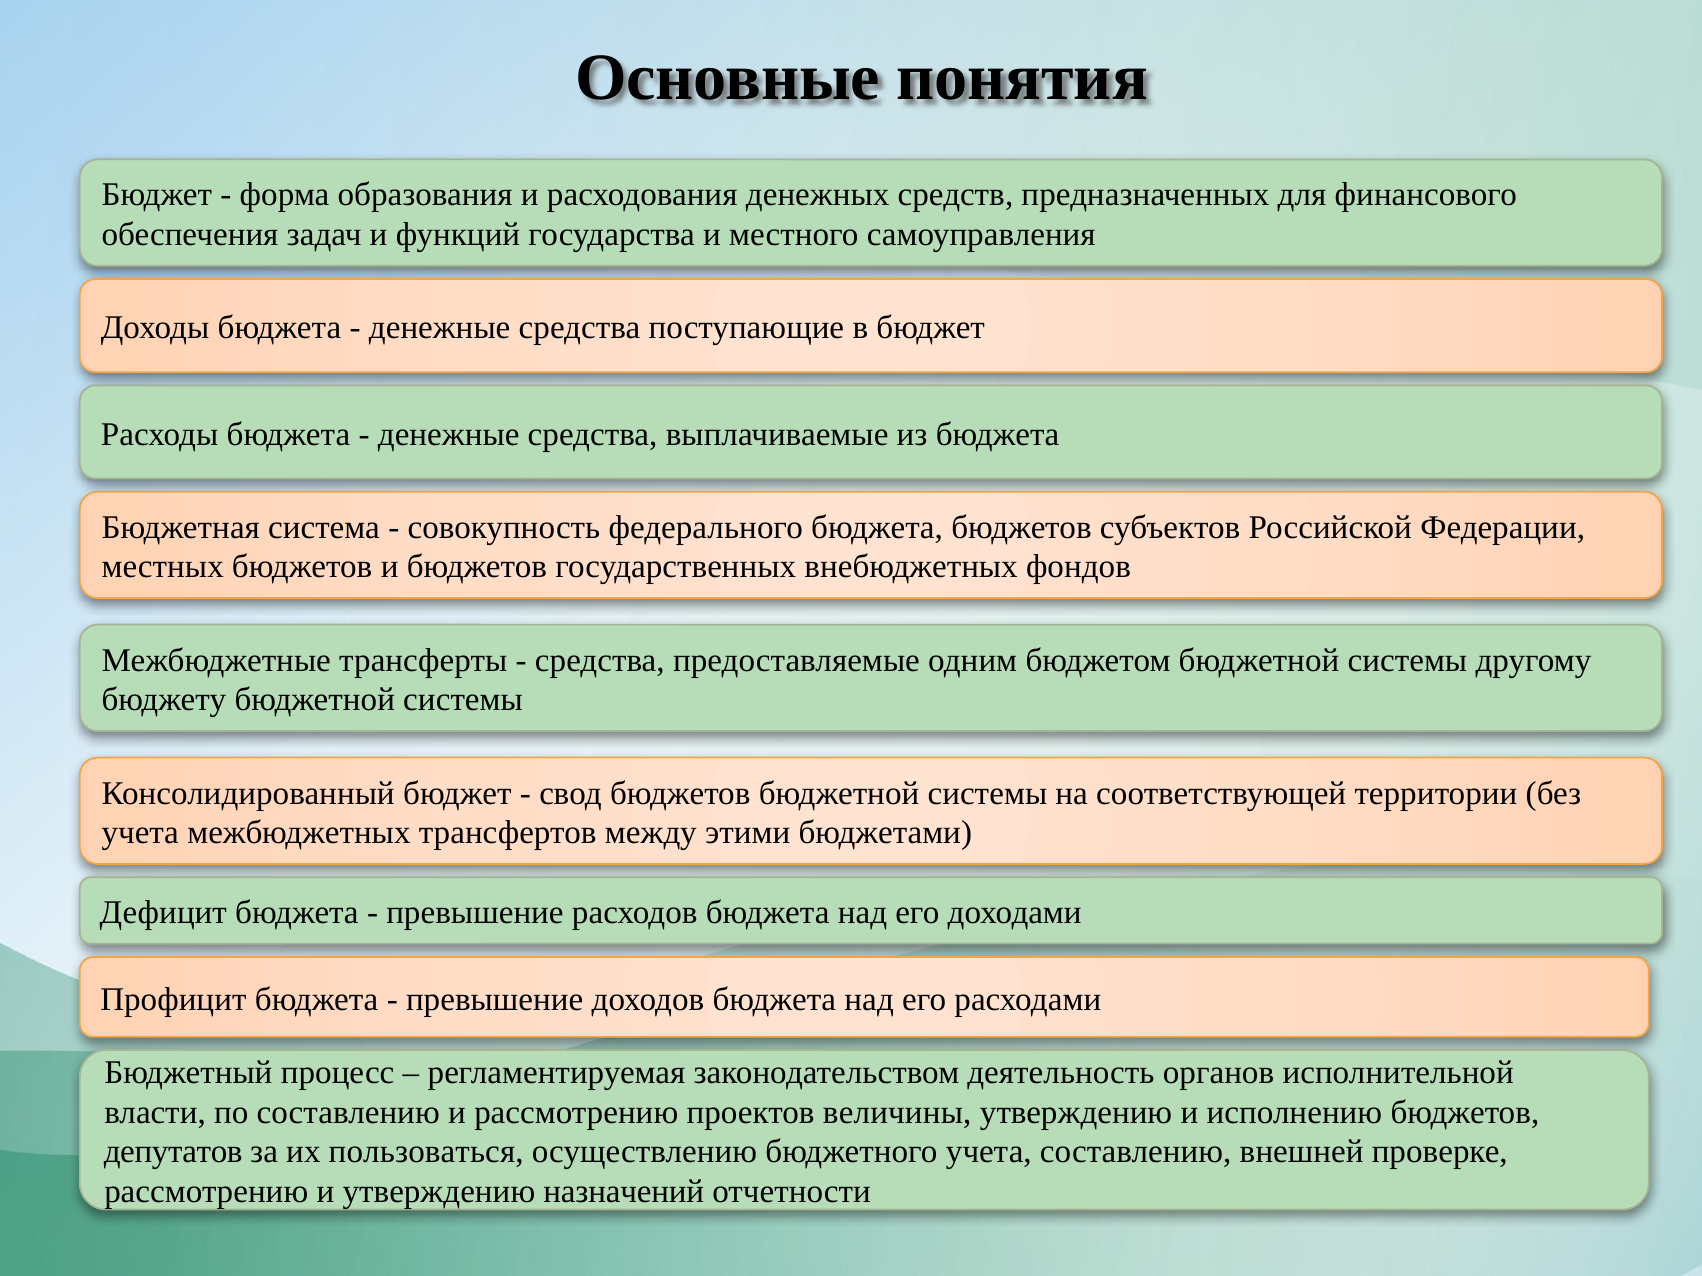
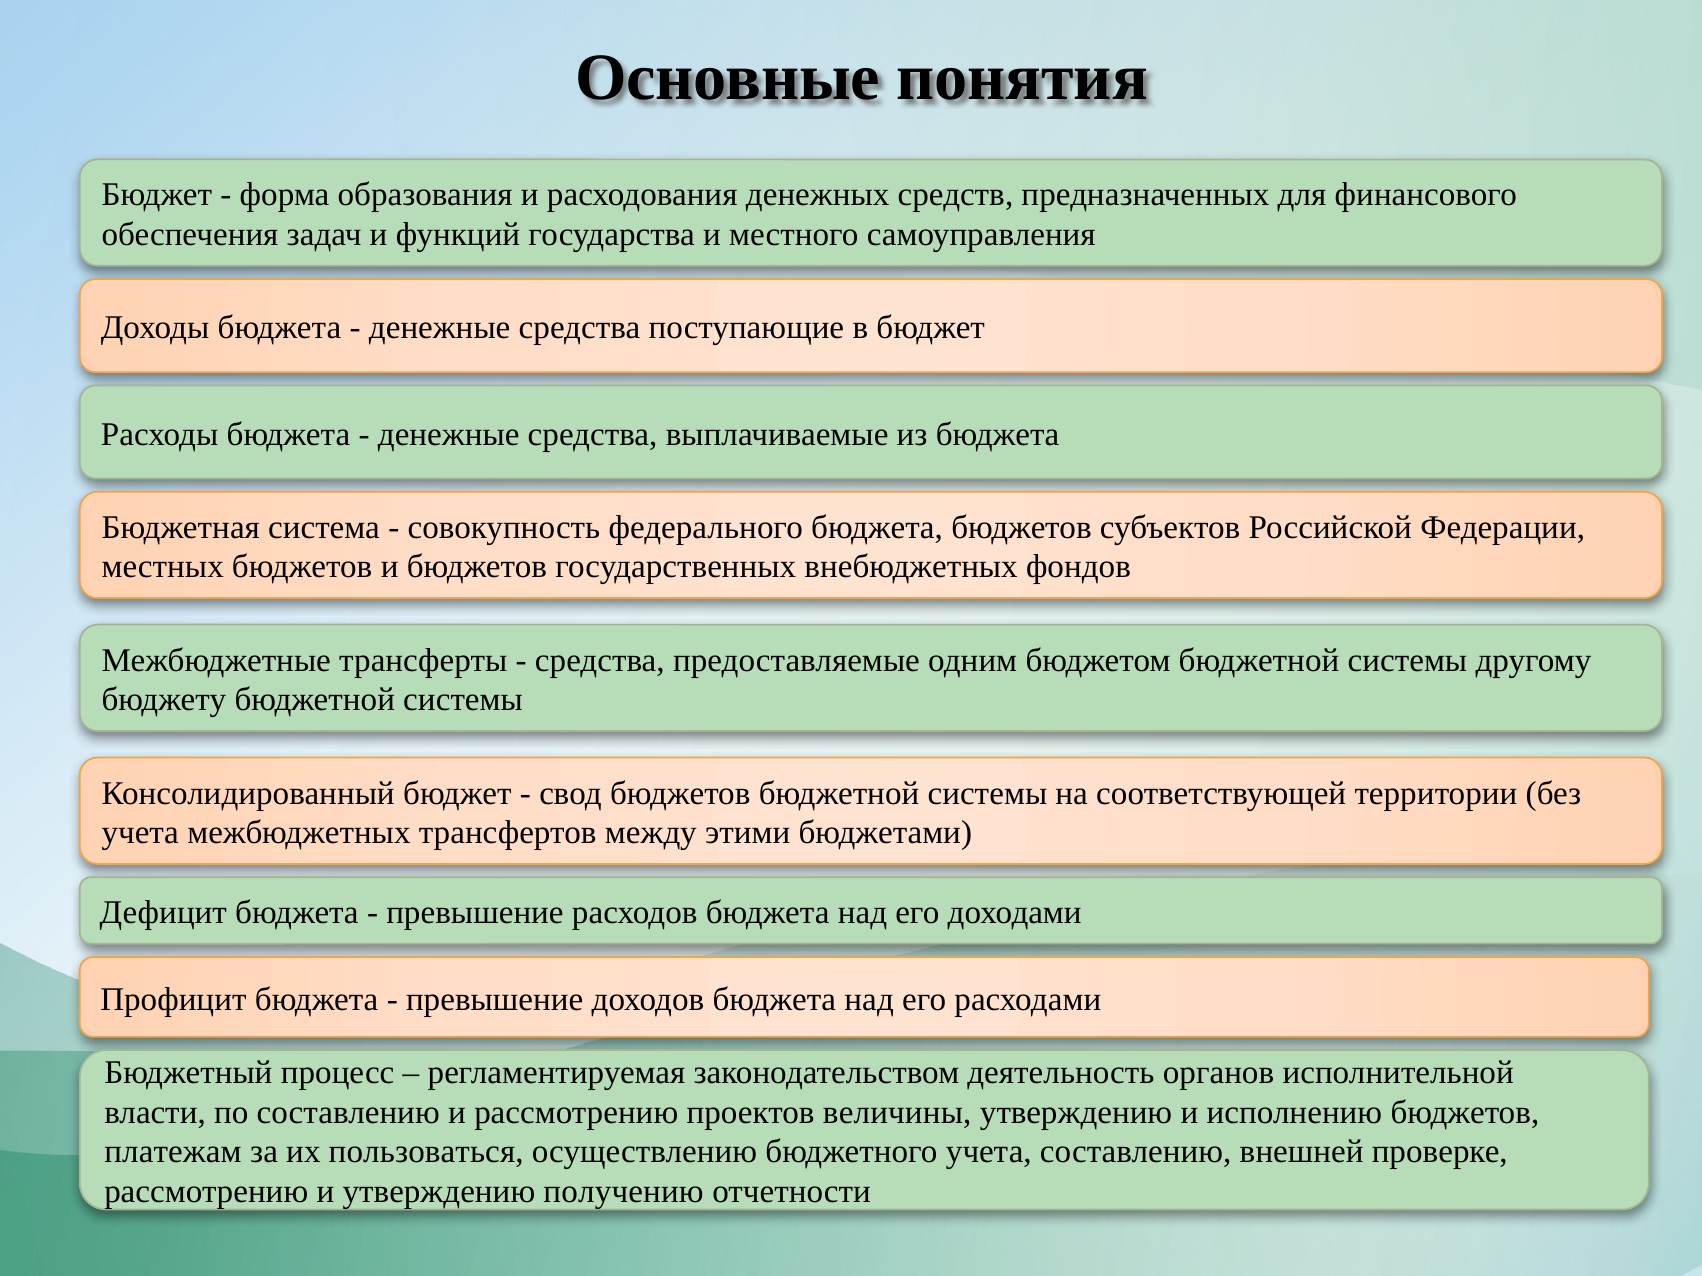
депутатов: депутатов -> платежам (173, 1152)
назначений: назначений -> получению (624, 1192)
